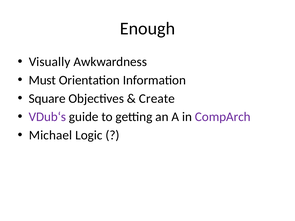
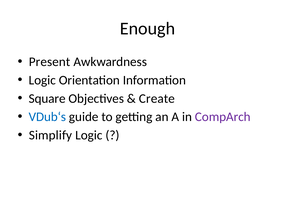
Visually: Visually -> Present (50, 62)
Must: Must -> Logic (42, 80)
VDub‘s colour: purple -> blue (47, 117)
Michael: Michael -> Simplify (51, 135)
